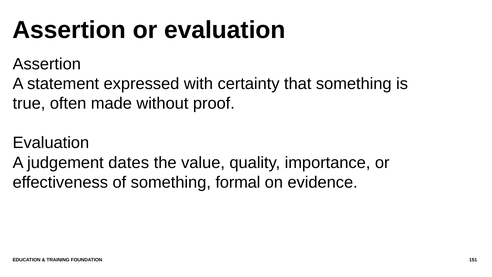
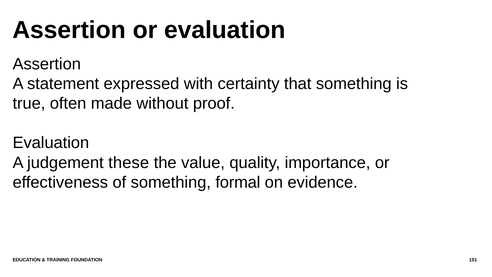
dates: dates -> these (129, 162)
